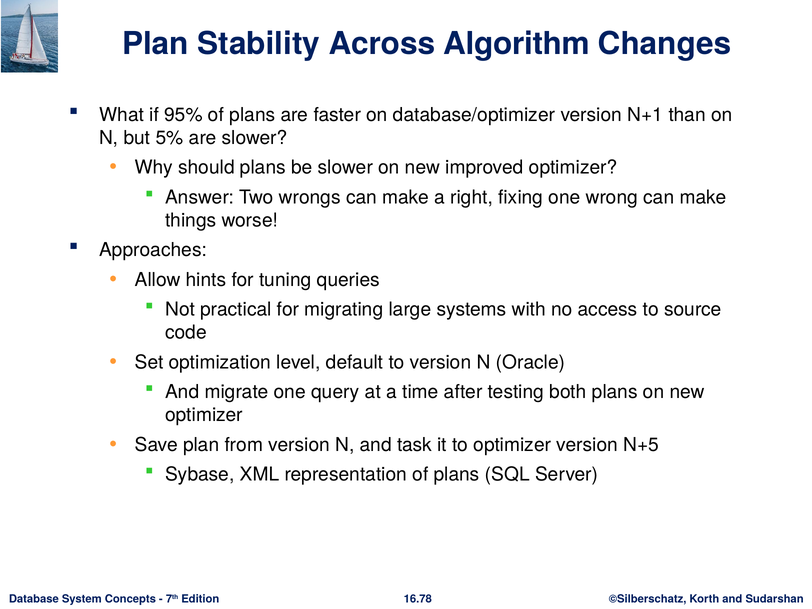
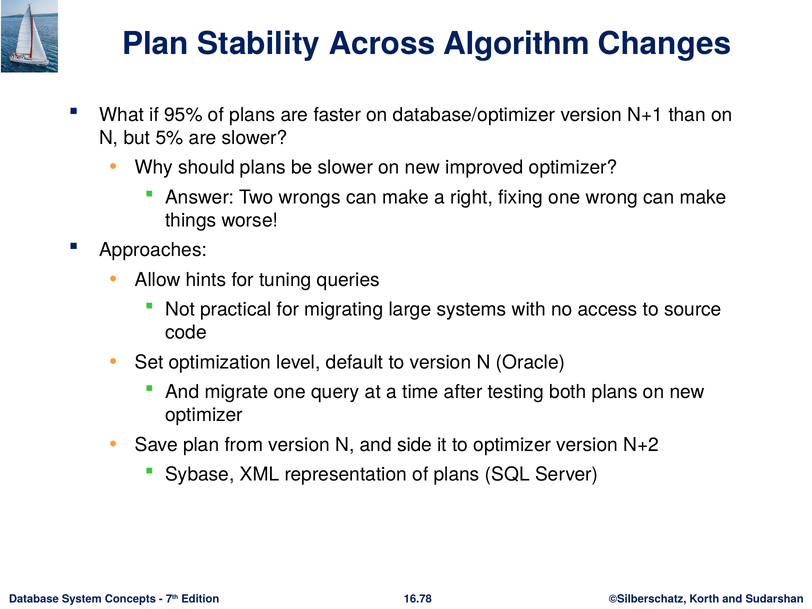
task: task -> side (415, 445)
N+5: N+5 -> N+2 (641, 445)
